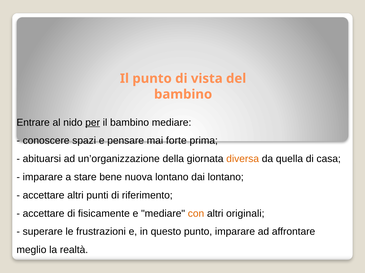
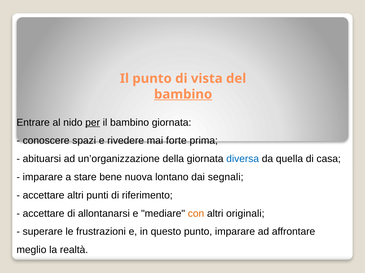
bambino underline: none -> present (183, 95)
bambino mediare: mediare -> giornata (172, 123)
pensare: pensare -> rivedere (126, 141)
diversa colour: orange -> blue (243, 159)
dai lontano: lontano -> segnali (226, 178)
fisicamente: fisicamente -> allontanarsi (104, 214)
